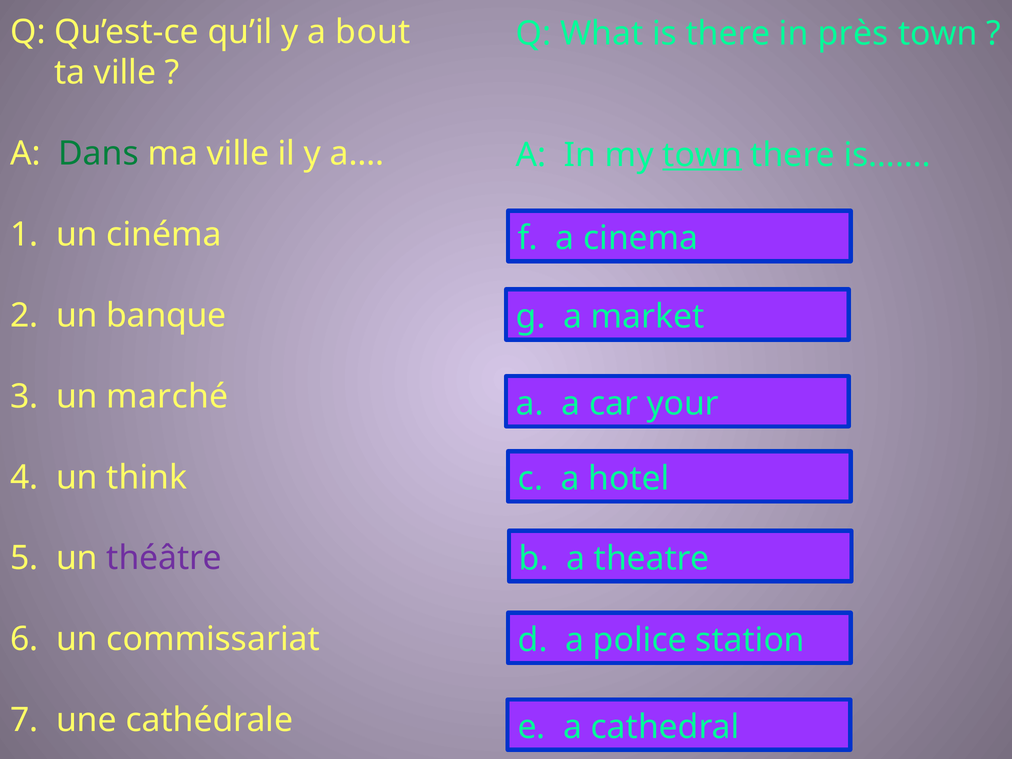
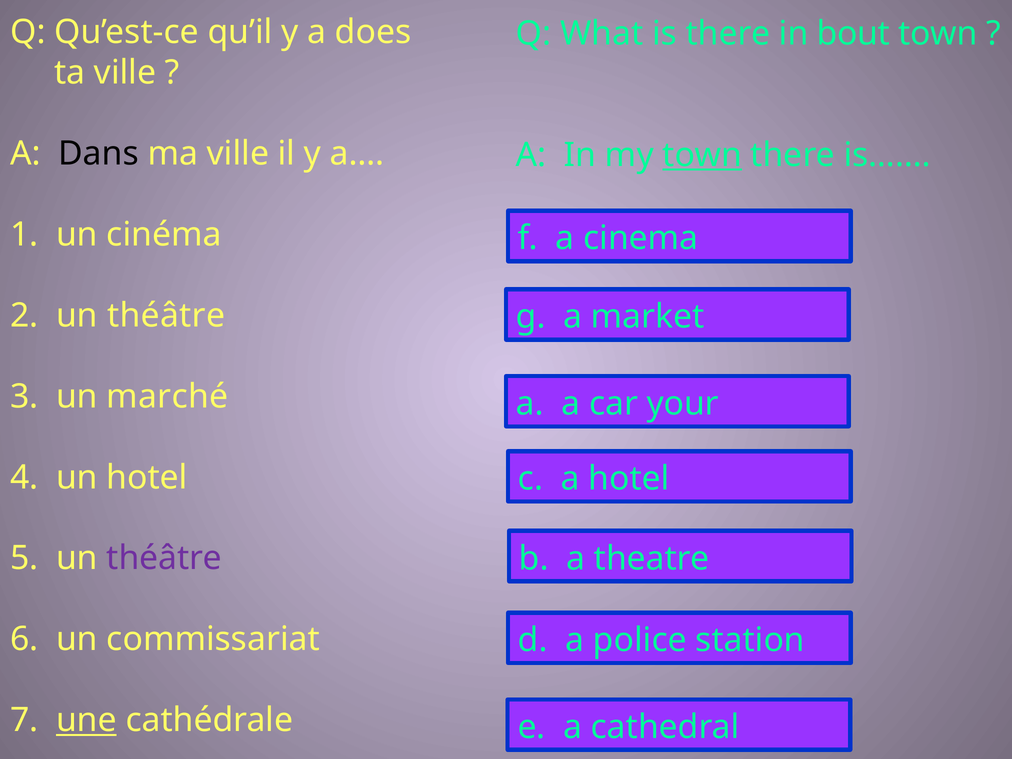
bout: bout -> does (373, 32)
près: près -> bout (853, 34)
Dans colour: green -> black (99, 154)
2 un banque: banque -> théâtre (166, 315)
un think: think -> hotel (147, 477)
une underline: none -> present (86, 720)
